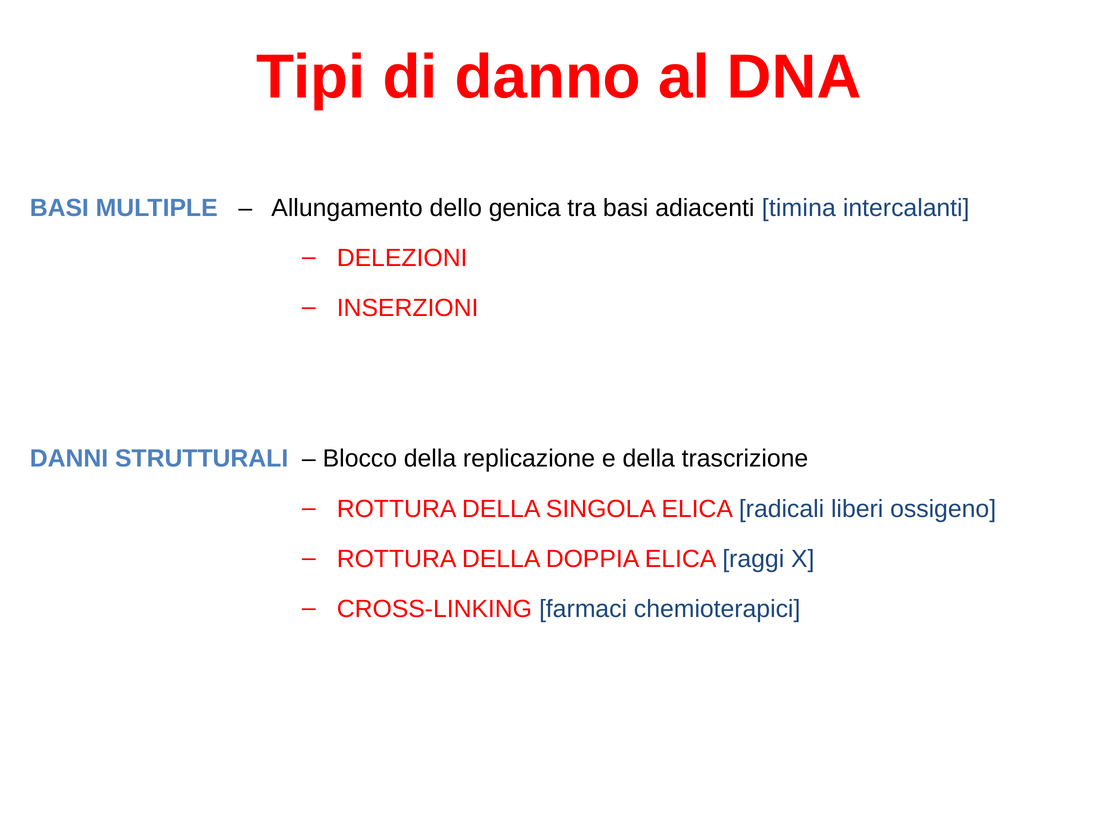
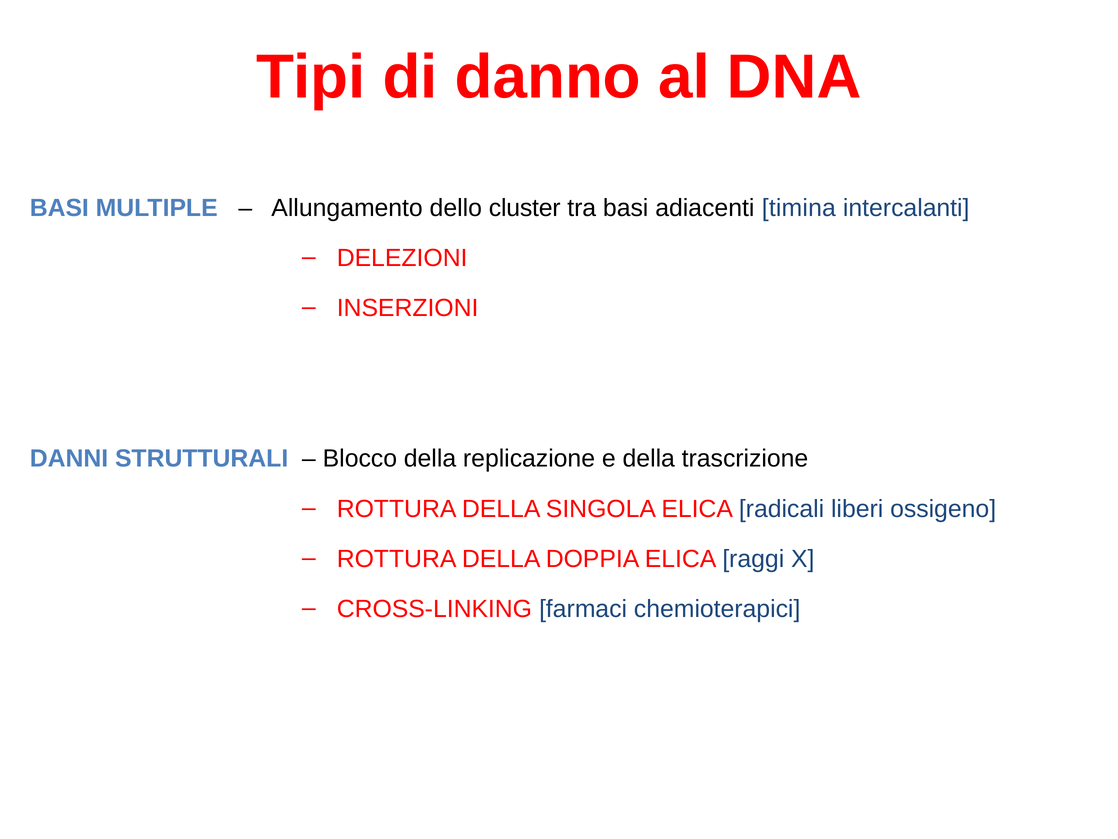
genica: genica -> cluster (525, 208)
